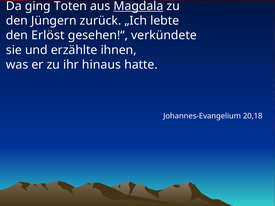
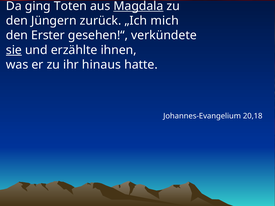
lebte: lebte -> mich (165, 21)
Erlöst: Erlöst -> Erster (48, 35)
sie underline: none -> present (14, 50)
